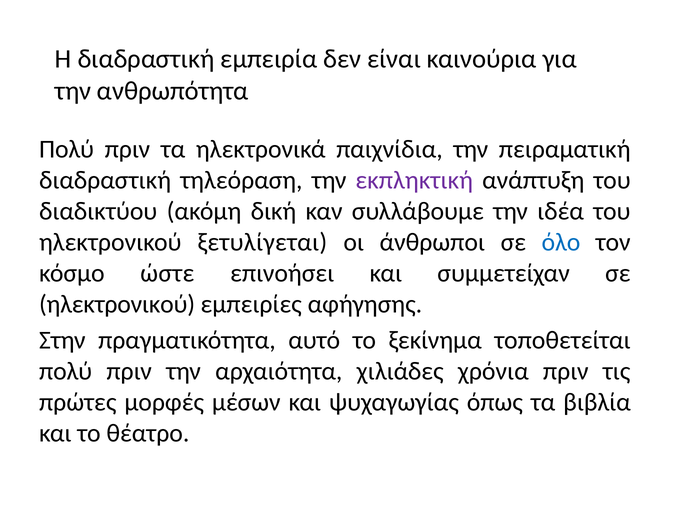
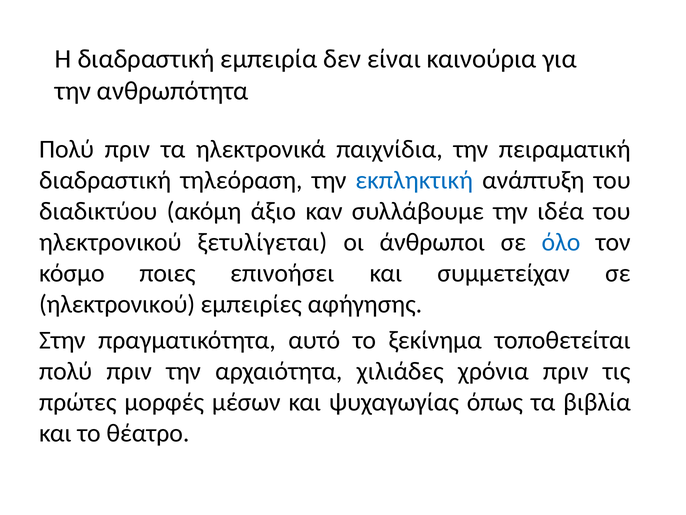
εκπληκτική colour: purple -> blue (414, 180)
δική: δική -> άξιο (273, 211)
ώστε: ώστε -> ποιες (168, 273)
